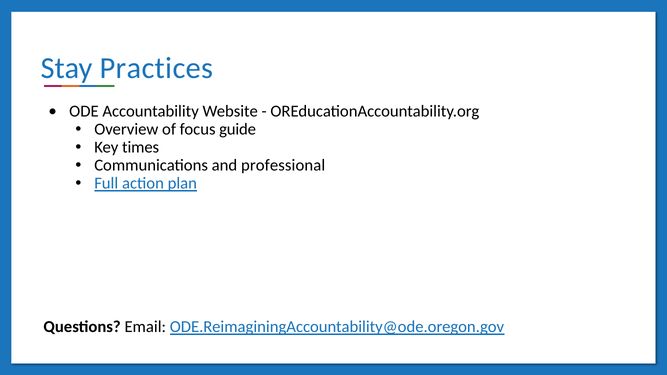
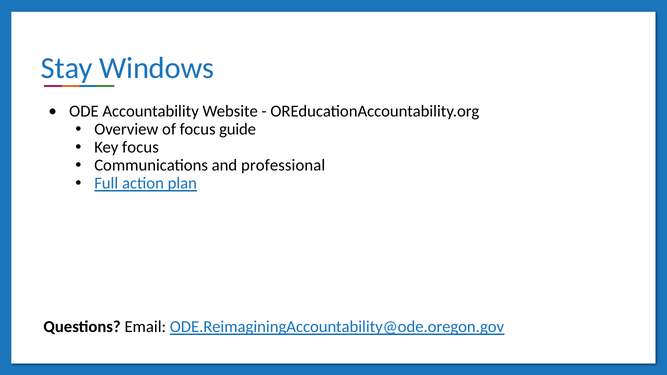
Practices: Practices -> Windows (157, 68)
Key times: times -> focus (140, 147)
